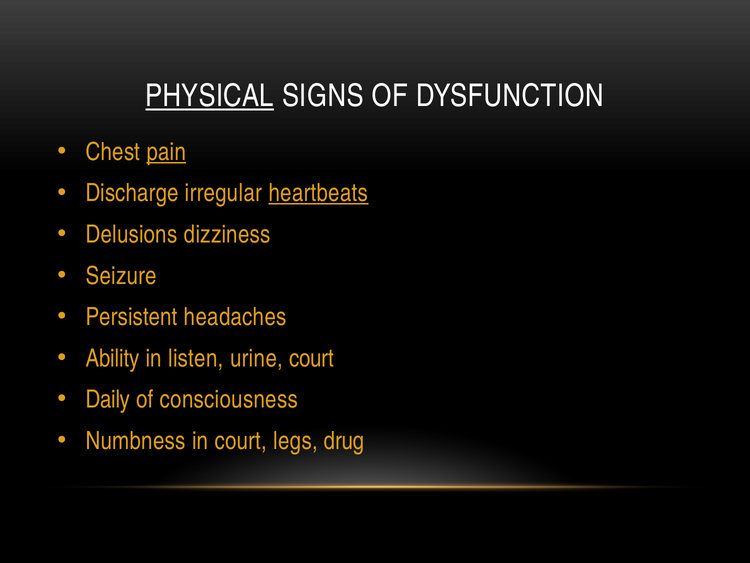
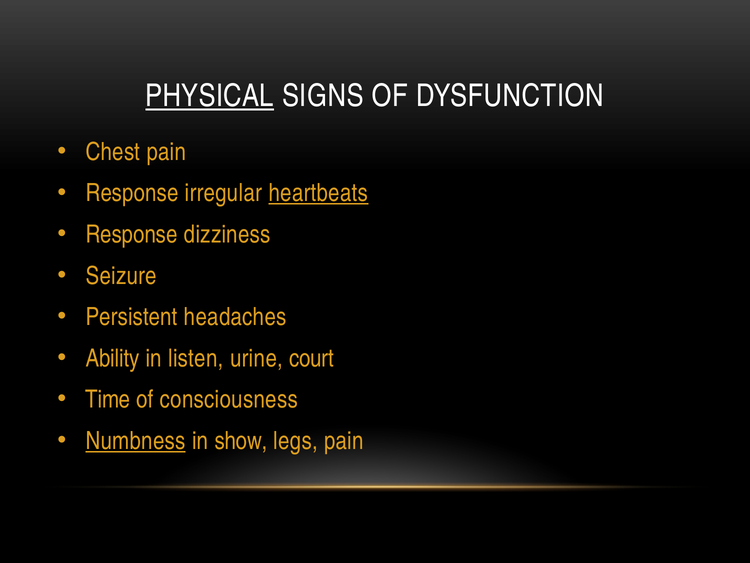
pain underline: present -> none (166, 152)
Discharge: Discharge -> Response (132, 193)
Delusions: Delusions -> Response (132, 234)
Daily: Daily -> Time (108, 399)
Numbness underline: none -> present (136, 441)
in court: court -> show (241, 441)
legs drug: drug -> pain (344, 441)
